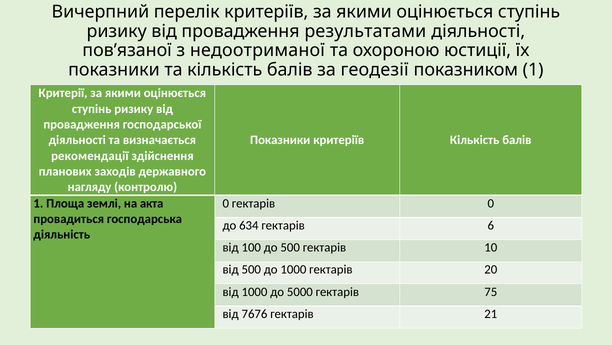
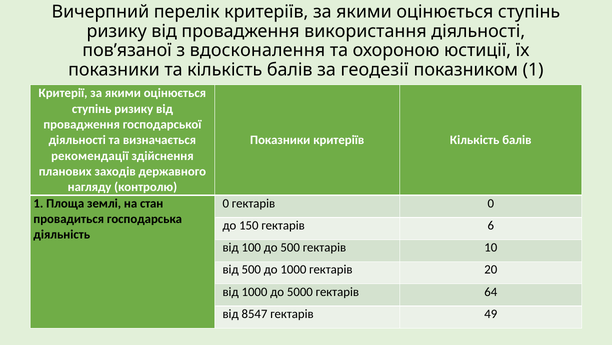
результатами: результатами -> використання (365, 31)
недоотриманої: недоотриманої -> вдосконалення (257, 50)
акта: акта -> стан (152, 203)
634: 634 -> 150 (249, 225)
75: 75 -> 64 (491, 291)
7676: 7676 -> 8547 (254, 313)
21: 21 -> 49 (491, 313)
